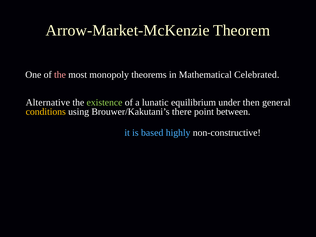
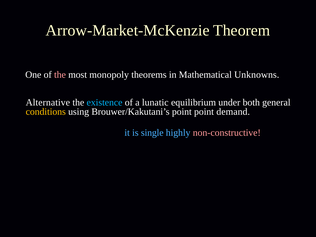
Celebrated: Celebrated -> Unknowns (257, 75)
existence colour: light green -> light blue (105, 102)
then: then -> both (251, 102)
Brouwer/Kakutani’s there: there -> point (182, 112)
between: between -> demand (233, 112)
based: based -> single (152, 133)
non-constructive colour: white -> pink (227, 133)
